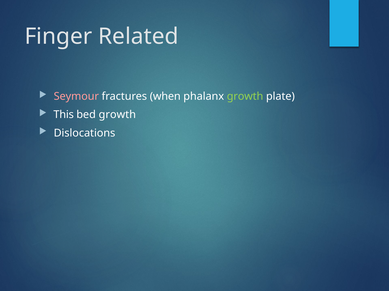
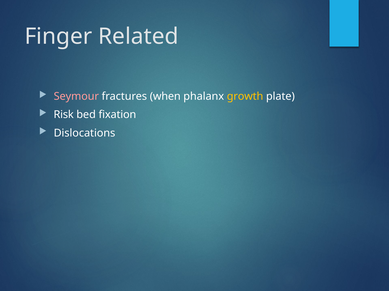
growth colour: light green -> yellow (245, 97)
This: This -> Risk (64, 115)
bed growth: growth -> fixation (117, 115)
